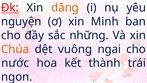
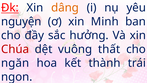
những: những -> hưởng (89, 35)
Chúa colour: orange -> red (15, 49)
ngai: ngai -> thất (109, 49)
nước: nước -> ngăn (15, 63)
